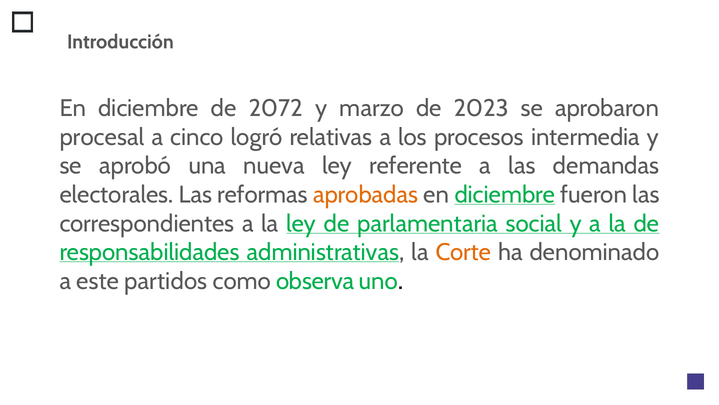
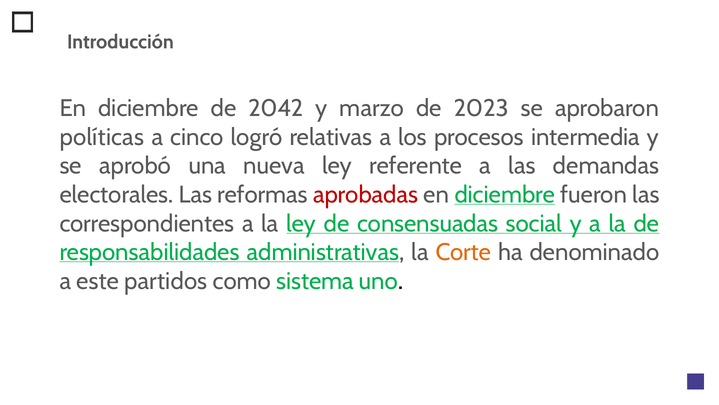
2072: 2072 -> 2042 (276, 108)
procesal: procesal -> políticas (102, 137)
aprobadas colour: orange -> red (366, 195)
parlamentaria: parlamentaria -> consensuadas (428, 223)
observa: observa -> sistema (315, 281)
